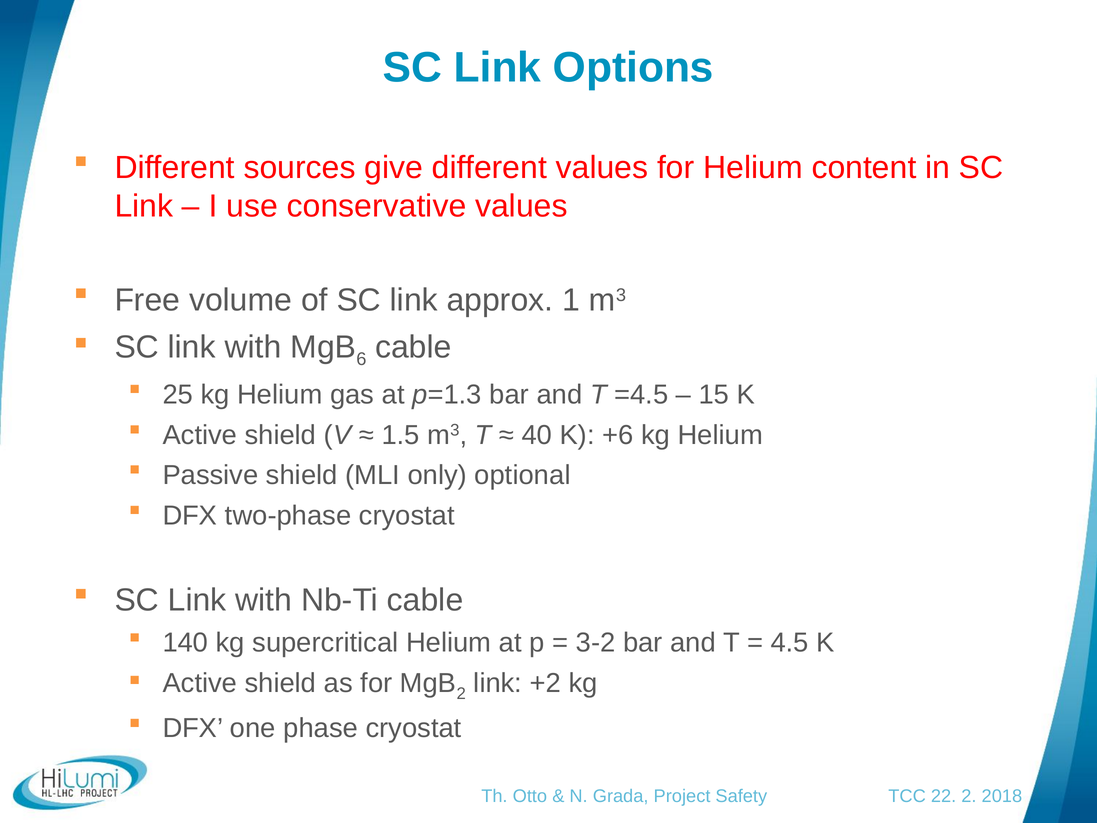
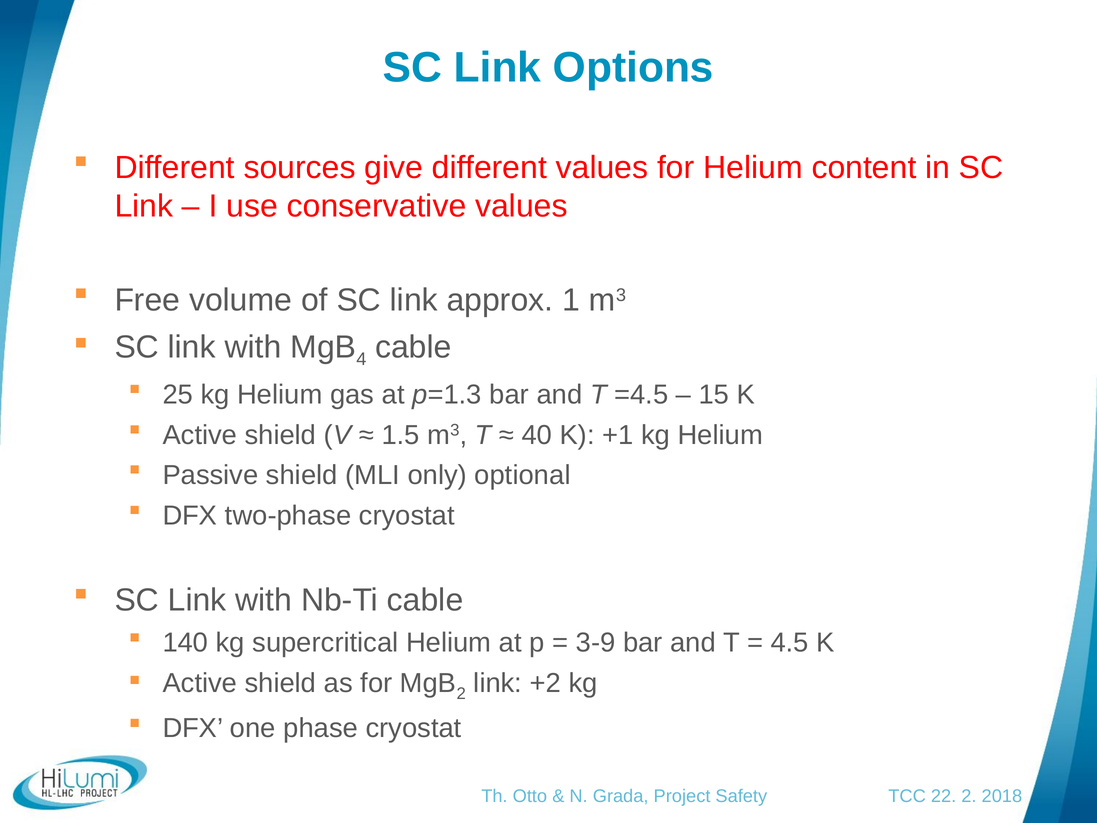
6: 6 -> 4 (361, 359)
+6: +6 -> +1 (618, 435)
3-2: 3-2 -> 3-9 (596, 643)
